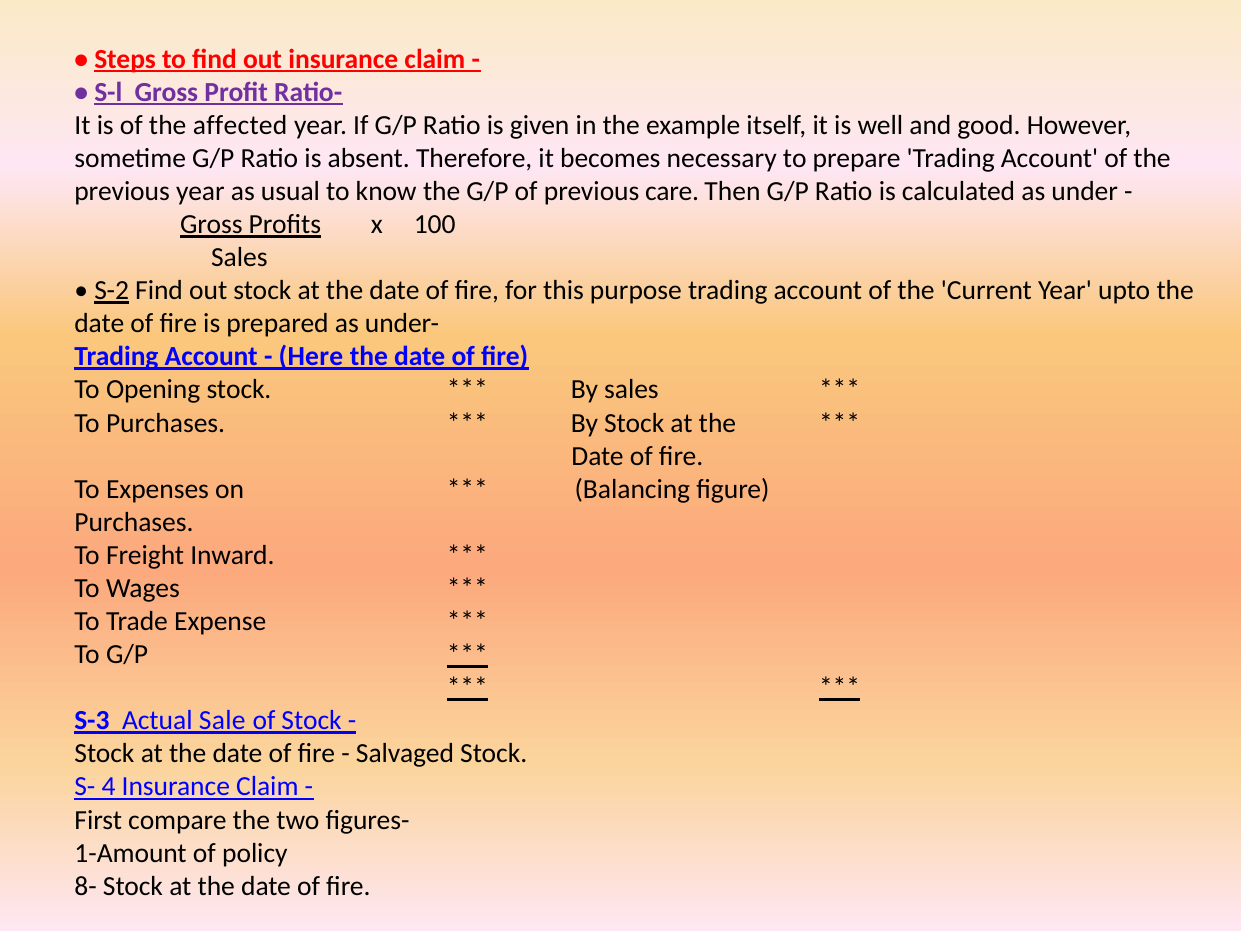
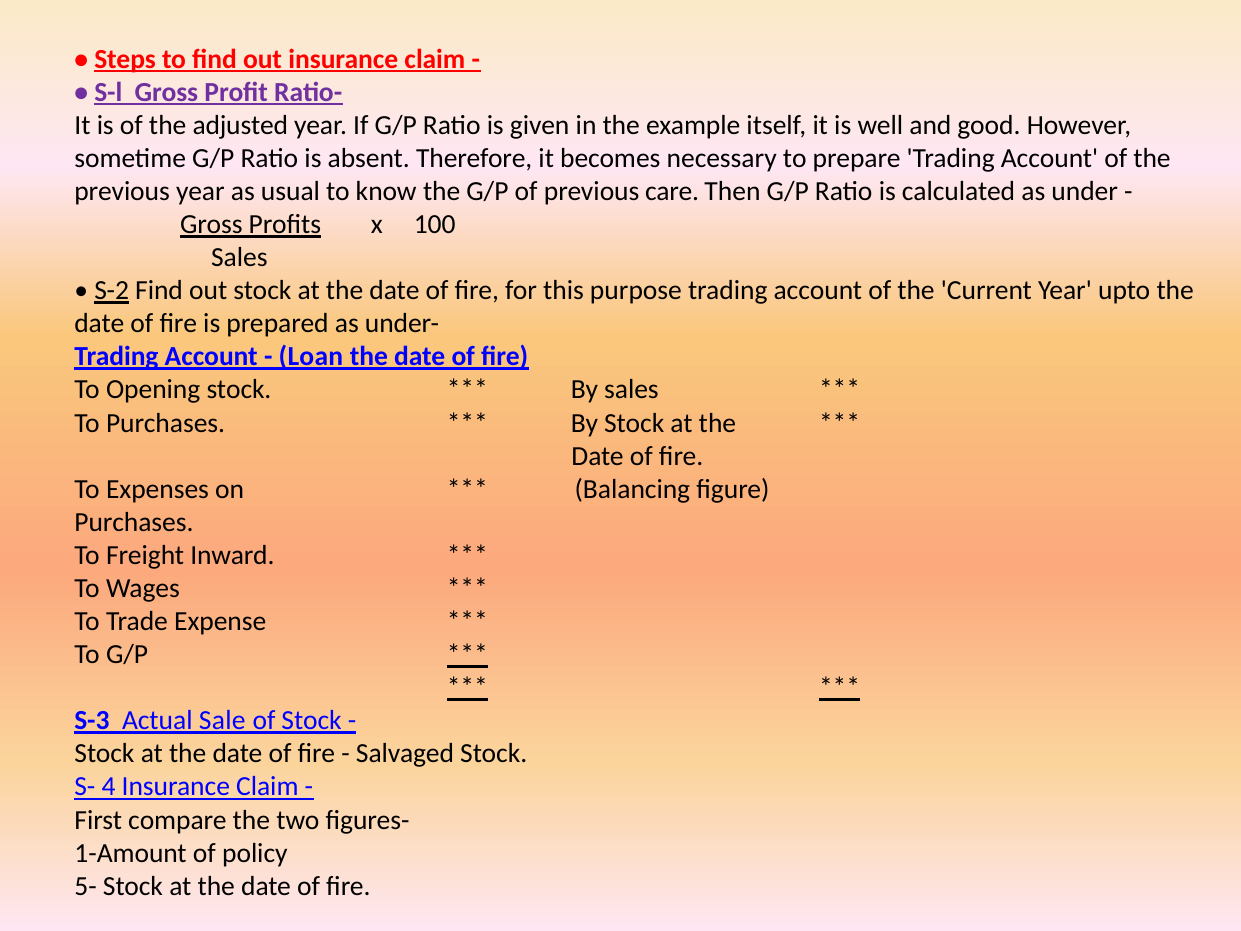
affected: affected -> adjusted (240, 125)
Here: Here -> Loan (311, 357)
8-: 8- -> 5- (86, 886)
